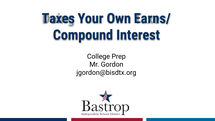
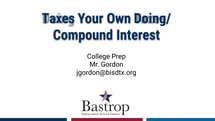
Earns/: Earns/ -> Doing/ (152, 18)
